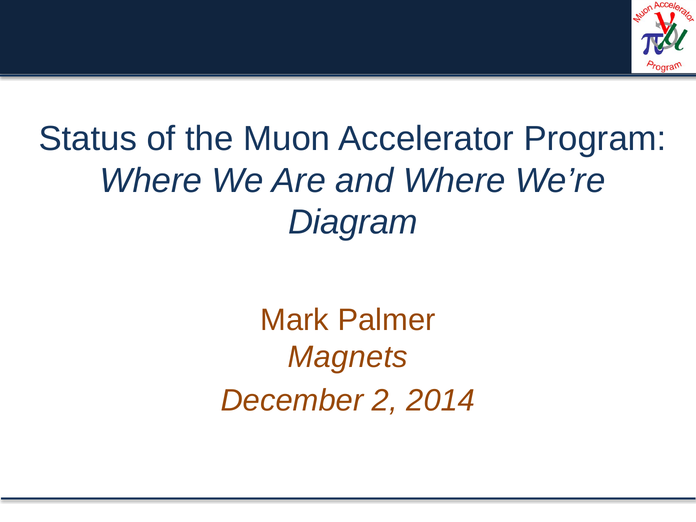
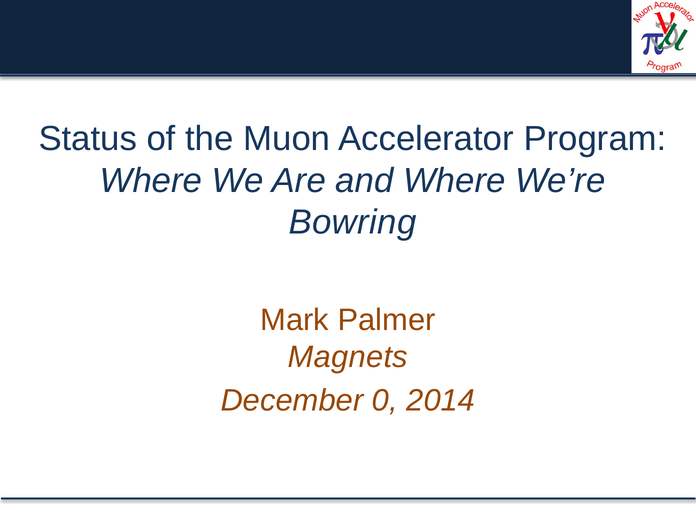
Diagram: Diagram -> Bowring (353, 222)
2: 2 -> 0 (385, 401)
